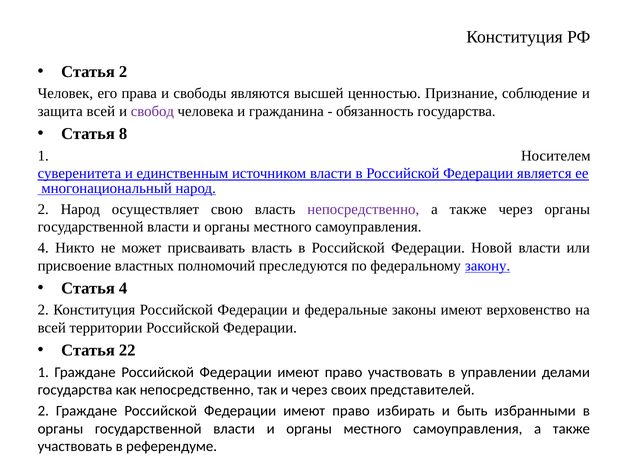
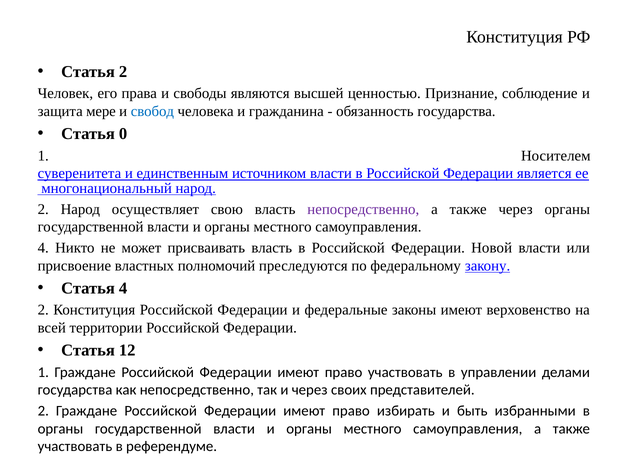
защита всей: всей -> мере (101, 111)
свобод colour: purple -> blue (152, 111)
8: 8 -> 0 (123, 134)
22: 22 -> 12 (127, 350)
